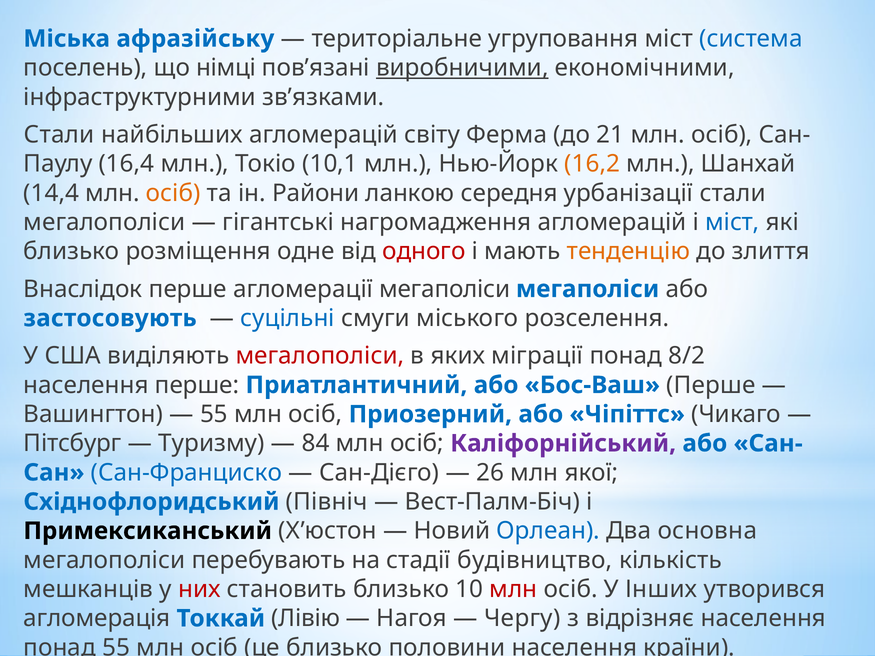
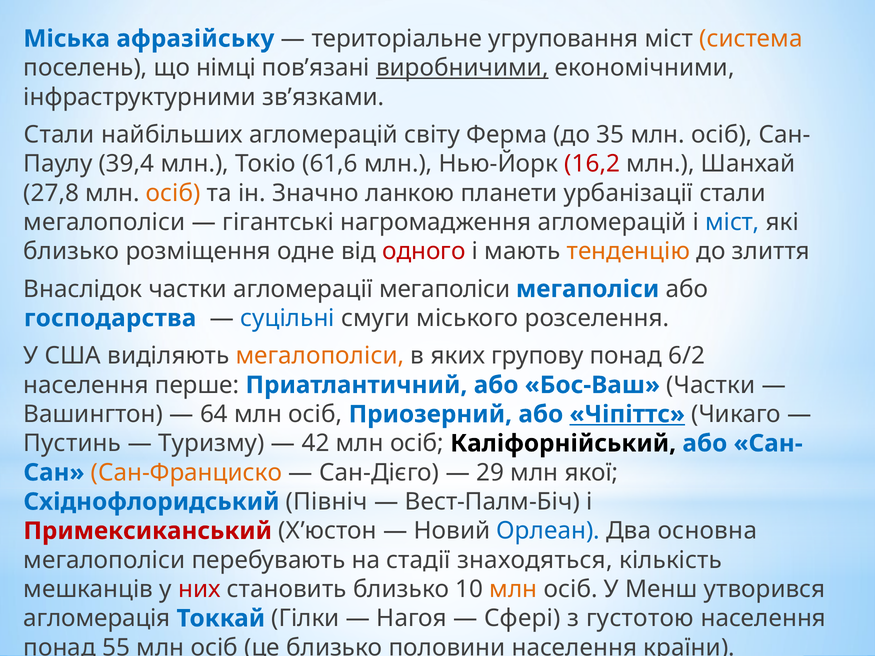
система colour: blue -> orange (751, 39)
21: 21 -> 35 (610, 135)
16,4: 16,4 -> 39,4 (126, 164)
10,1: 10,1 -> 61,6 (330, 164)
16,2 colour: orange -> red (592, 164)
14,4: 14,4 -> 27,8 (51, 193)
Райони: Райони -> Значно (316, 193)
середня: середня -> планети (509, 193)
Внаслідок перше: перше -> частки (188, 289)
застосовують: застосовують -> господарства (110, 318)
мегалополіси colour: red -> orange (320, 356)
міграції: міграції -> групову (537, 356)
8/2: 8/2 -> 6/2 (687, 356)
Бос-Ваш Перше: Перше -> Частки (711, 385)
55: 55 -> 64 (214, 414)
Чіпіттс underline: none -> present (627, 414)
Пітсбург: Пітсбург -> Пустинь (72, 444)
84: 84 -> 42 (315, 444)
Каліфорнійський colour: purple -> black (563, 444)
Сан-Франциско colour: blue -> orange (186, 473)
26: 26 -> 29 (490, 473)
Примексиканський colour: black -> red (148, 531)
будівництво: будівництво -> знаходяться (535, 560)
млн colour: red -> orange (513, 589)
Інших: Інших -> Менш (661, 589)
Лівію: Лівію -> Гілки (306, 619)
Чергу: Чергу -> Сфері (522, 619)
відрізняє: відрізняє -> густотою (640, 619)
